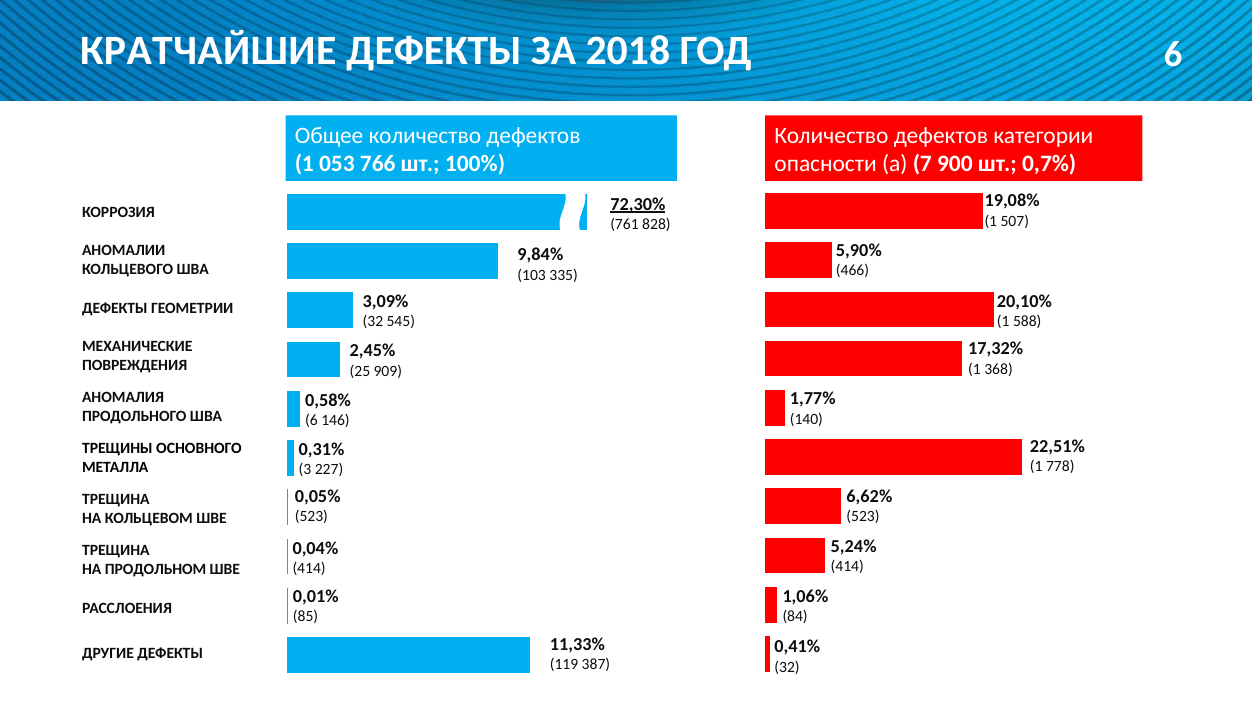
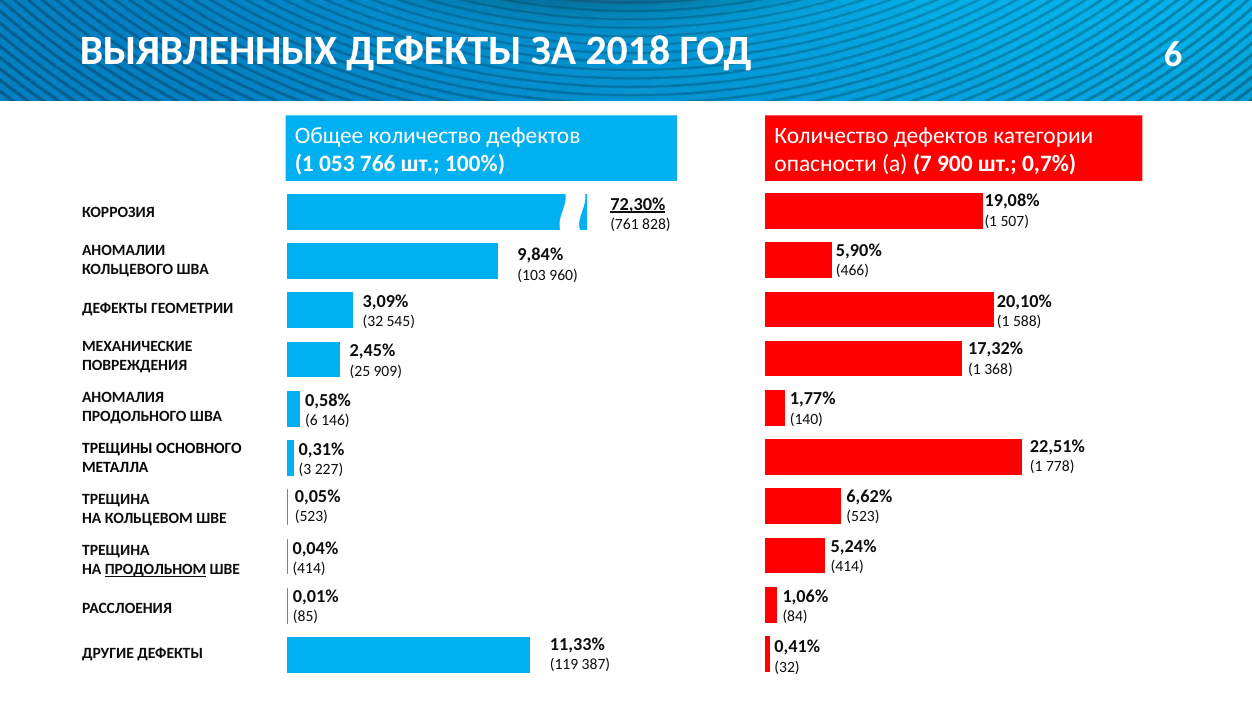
КРАТЧАЙШИЕ: КРАТЧАЙШИЕ -> ВЫЯВЛЕННЫХ (209, 51)
335: 335 -> 960 (564, 275)
ПРОДОЛЬНОМ underline: none -> present (156, 570)
